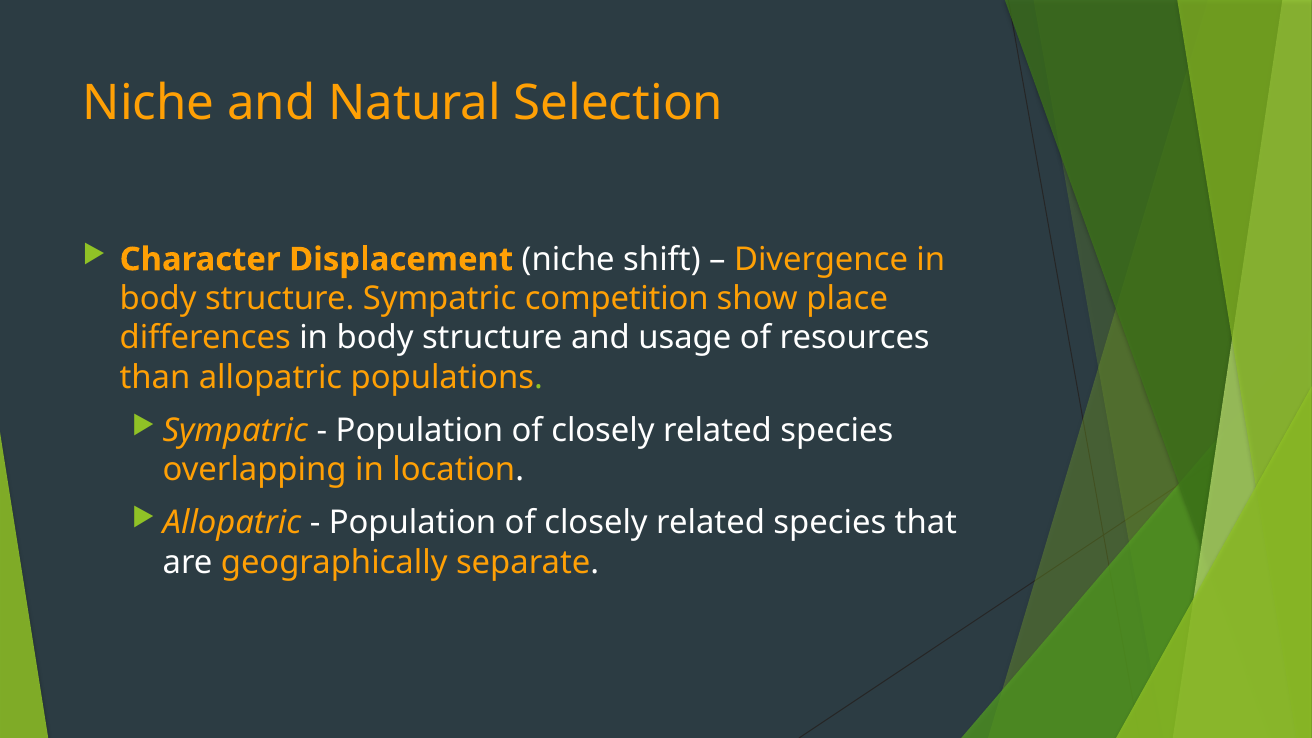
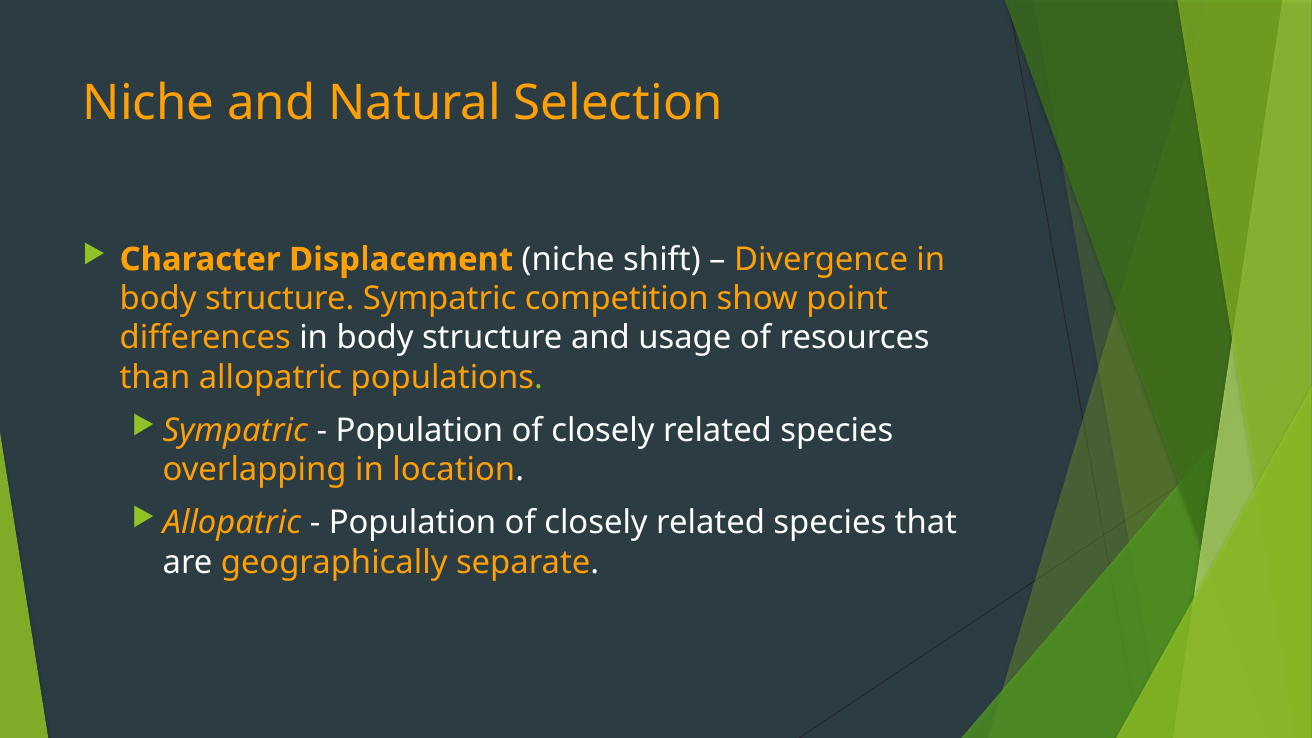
place: place -> point (847, 299)
